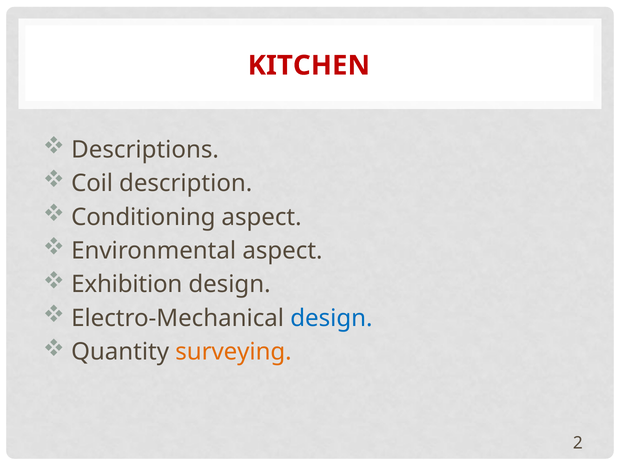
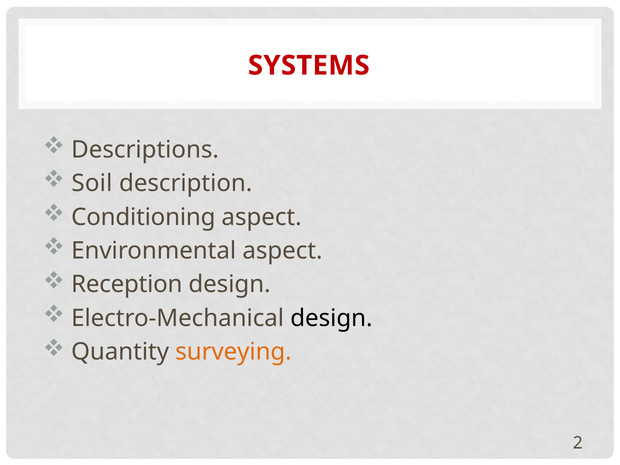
KITCHEN: KITCHEN -> SYSTEMS (309, 65)
Coil: Coil -> Soil (92, 183)
Exhibition: Exhibition -> Reception (127, 285)
design colour: blue -> black (331, 318)
